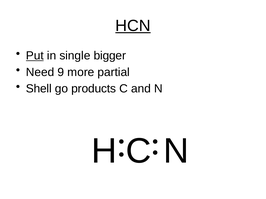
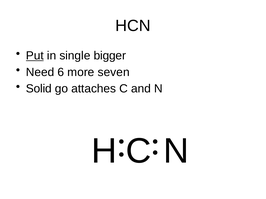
HCN underline: present -> none (133, 26)
9: 9 -> 6 (61, 72)
partial: partial -> seven (114, 72)
Shell: Shell -> Solid (39, 89)
products: products -> attaches (94, 89)
